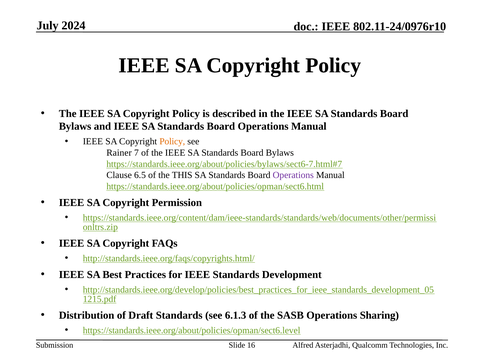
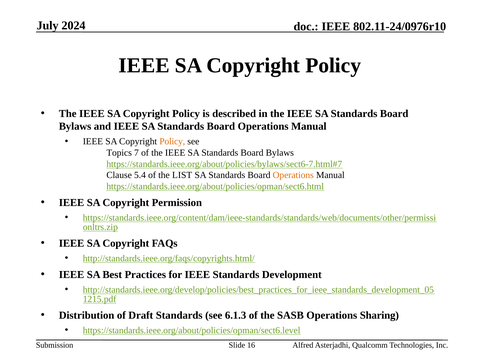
Rainer: Rainer -> Topics (119, 153)
6.5: 6.5 -> 5.4 (140, 175)
THIS: THIS -> LIST (182, 175)
Operations colour: purple -> orange (293, 175)
